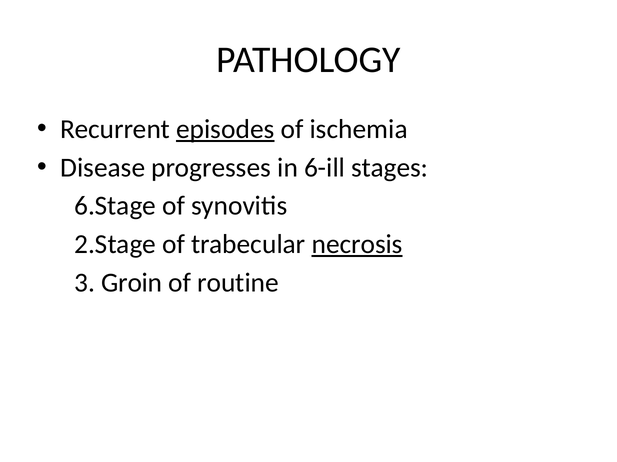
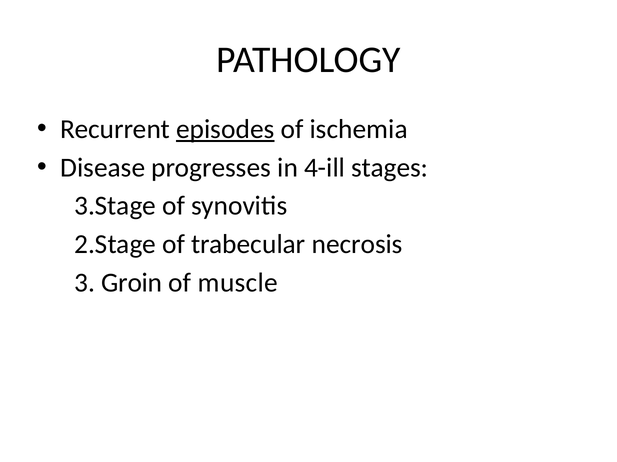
6-ill: 6-ill -> 4-ill (325, 168)
6.Stage: 6.Stage -> 3.Stage (115, 206)
necrosis underline: present -> none (357, 245)
routine: routine -> muscle (238, 283)
